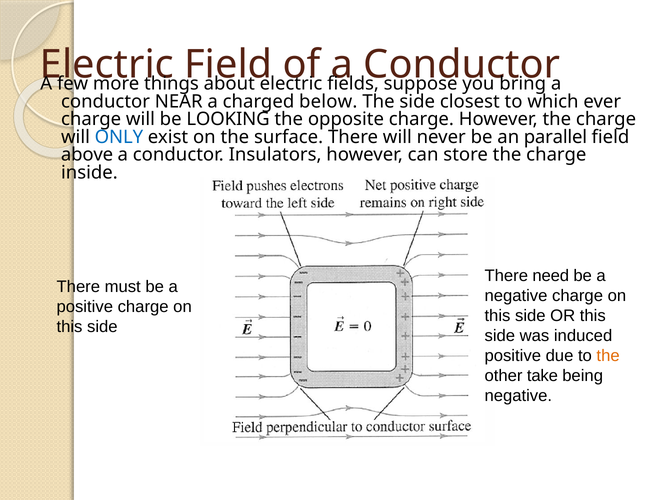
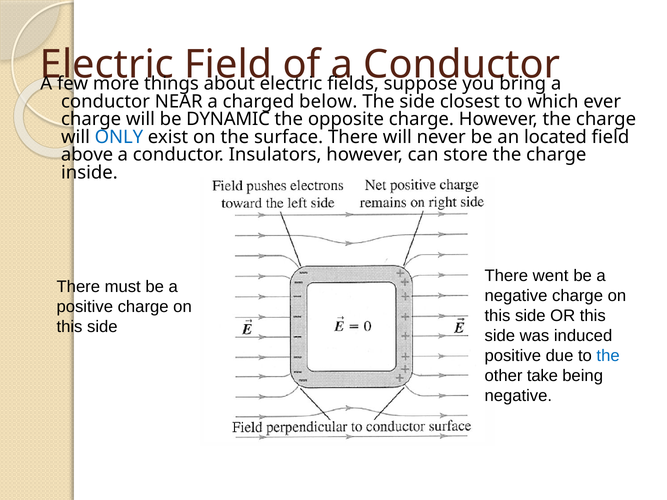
LOOKING: LOOKING -> DYNAMIC (228, 119)
parallel: parallel -> located (555, 137)
need: need -> went (551, 276)
the colour: orange -> blue (608, 356)
